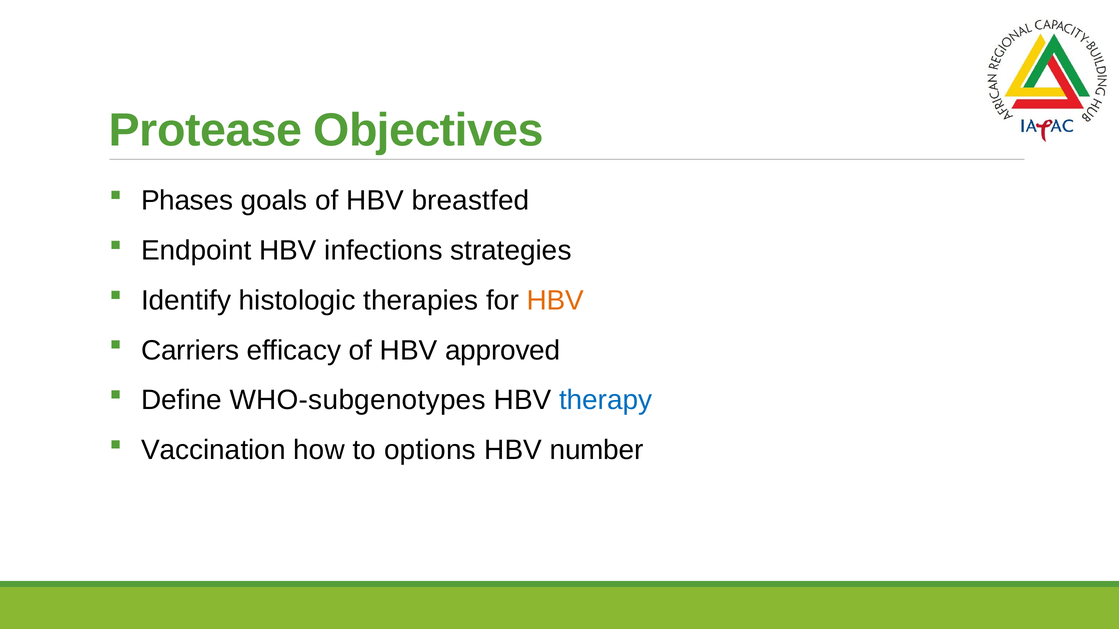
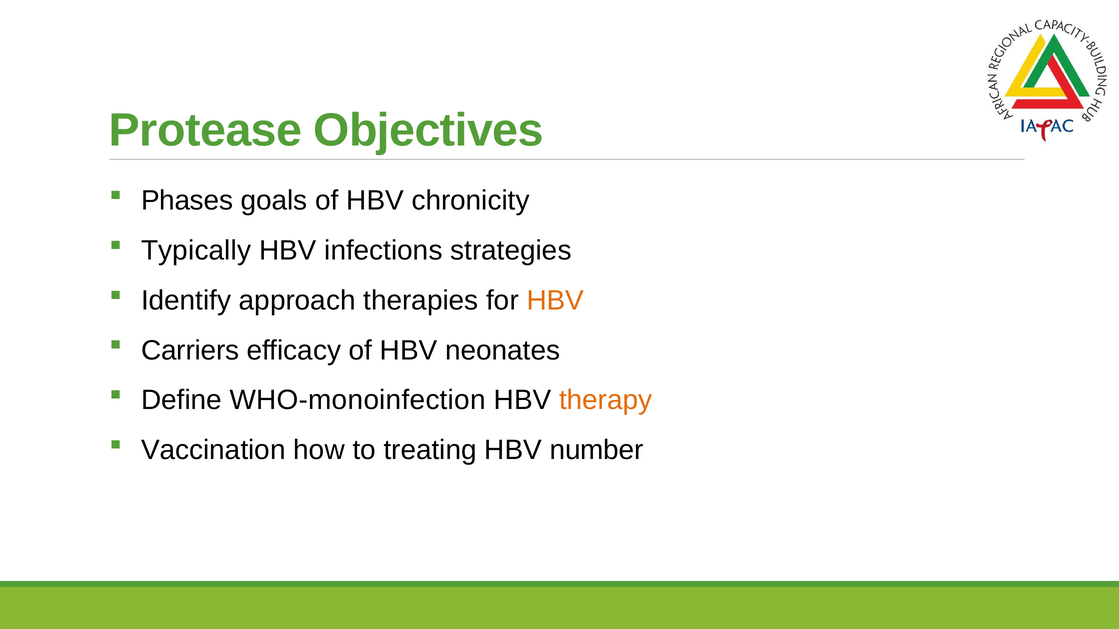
breastfed: breastfed -> chronicity (471, 201)
Endpoint: Endpoint -> Typically (196, 251)
histologic: histologic -> approach (297, 301)
approved: approved -> neonates (503, 351)
WHO-subgenotypes: WHO-subgenotypes -> WHO-monoinfection (358, 401)
therapy colour: blue -> orange (606, 401)
options: options -> treating (430, 450)
